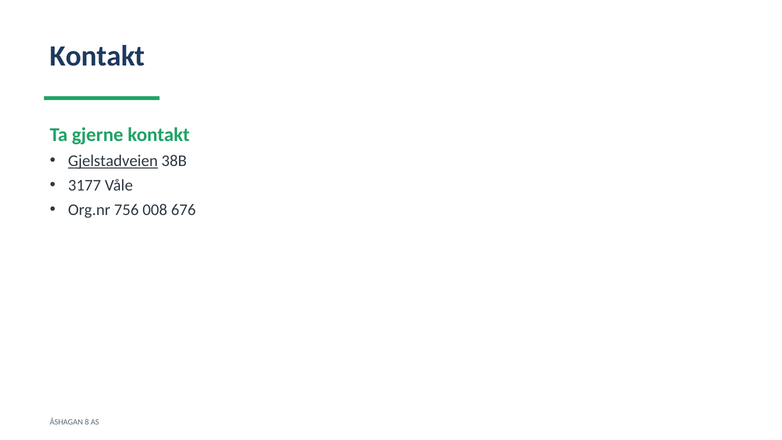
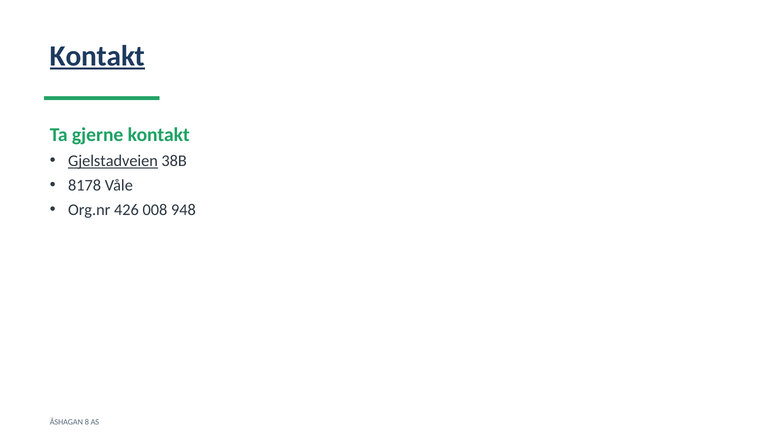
Kontakt underline: none -> present (97, 56)
3177: 3177 -> 8178 (85, 185)
756: 756 -> 426 (126, 210)
676: 676 -> 948 (183, 210)
